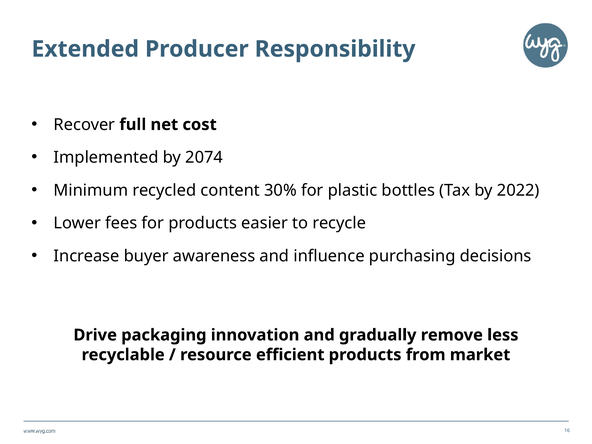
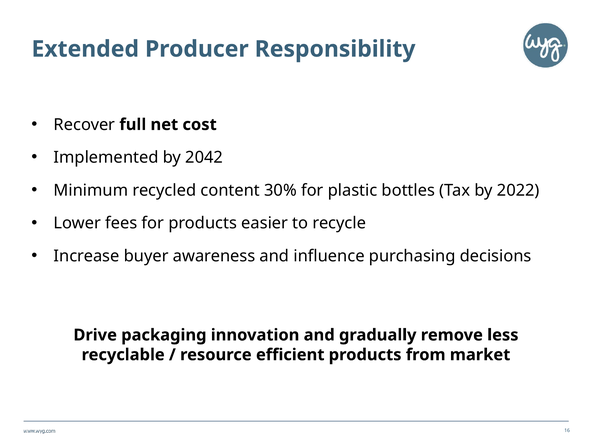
2074: 2074 -> 2042 (204, 157)
